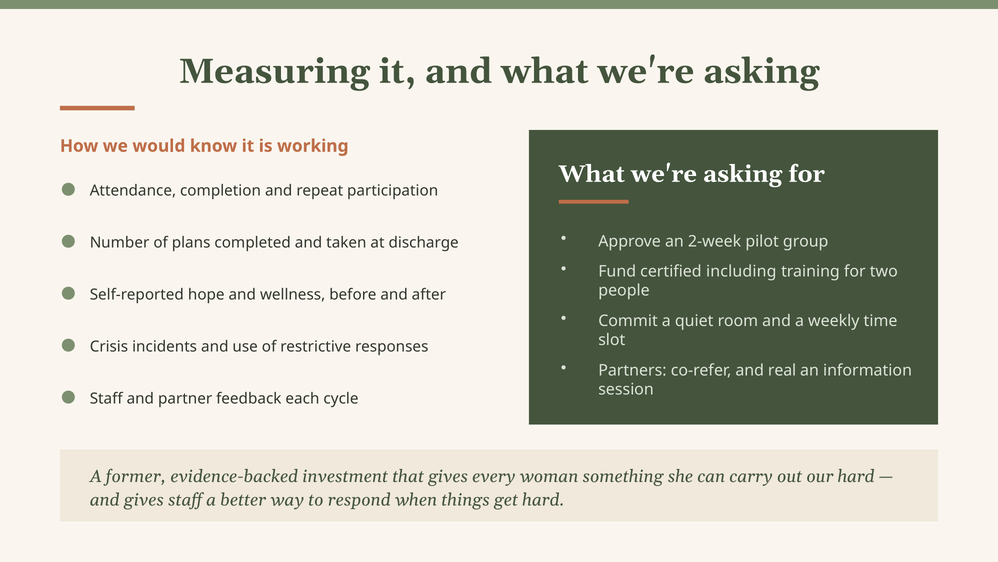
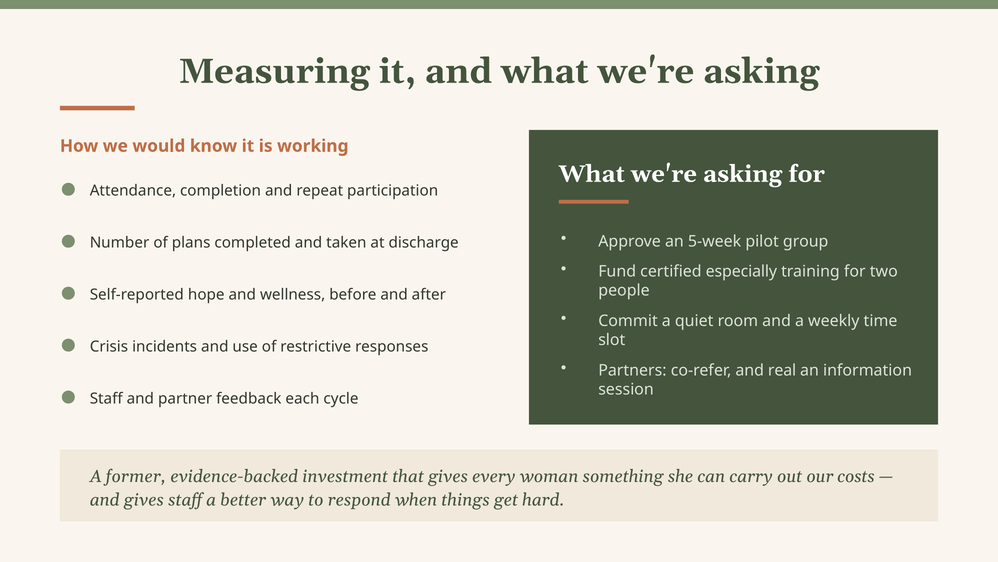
2-week: 2-week -> 5-week (715, 241)
including: including -> especially (741, 271)
our hard: hard -> costs (856, 476)
